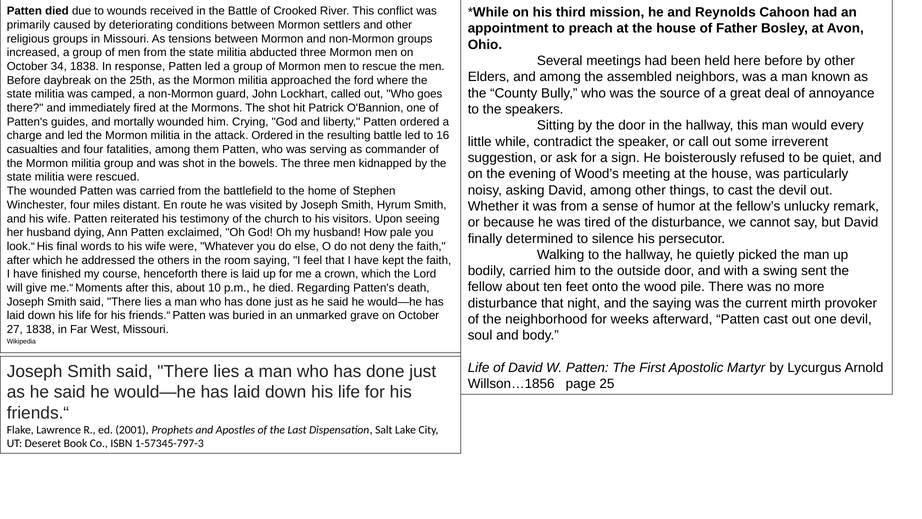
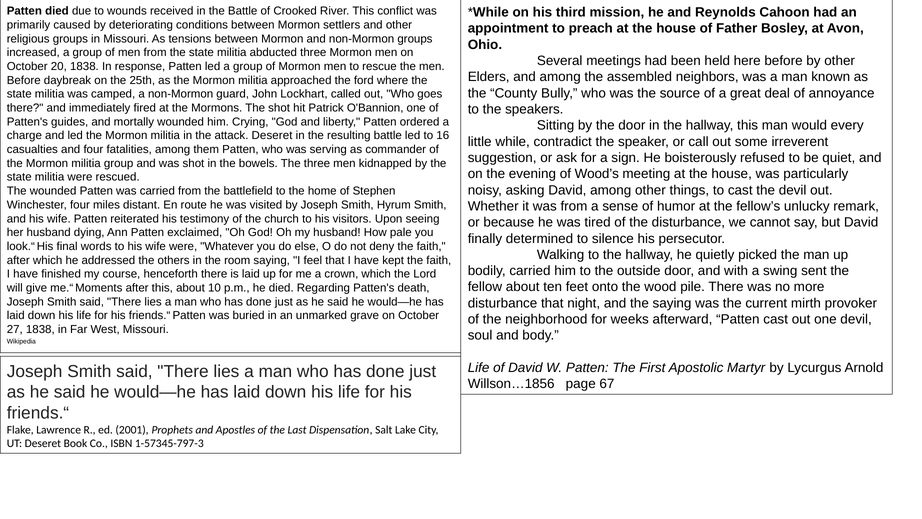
34: 34 -> 20 (59, 66)
attack Ordered: Ordered -> Deseret (272, 136)
25: 25 -> 67 (607, 384)
